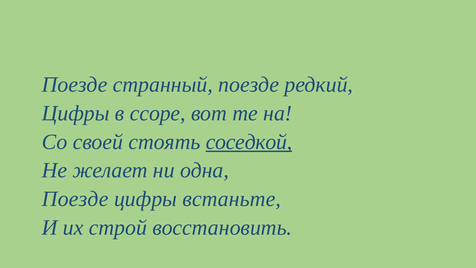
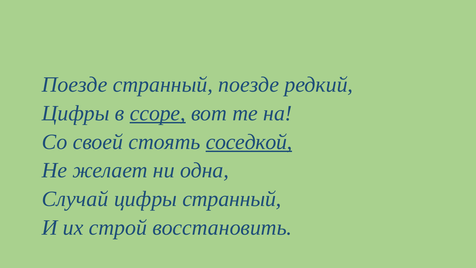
ссоре underline: none -> present (158, 113)
Поезде: Поезде -> Случай (75, 199)
цифры встаньте: встаньте -> странный (232, 199)
